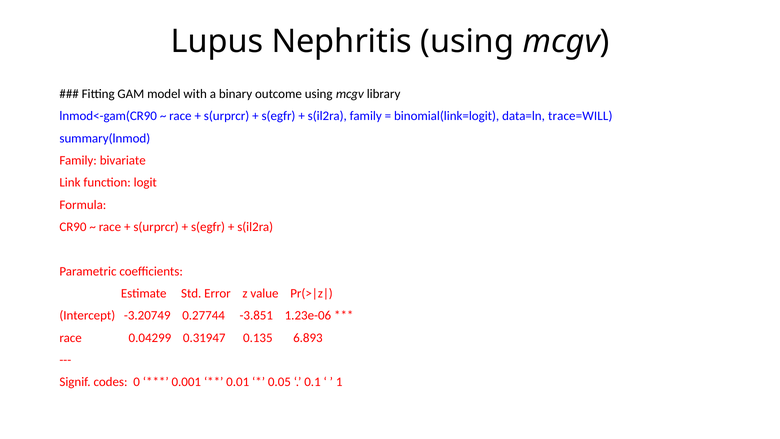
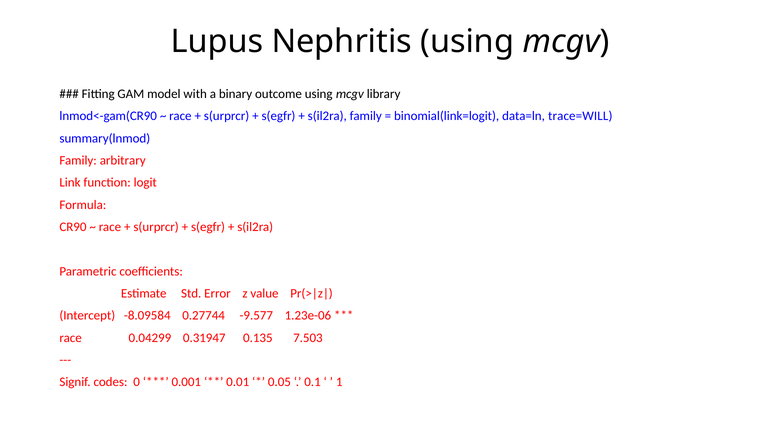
bivariate: bivariate -> arbitrary (123, 160)
-3.20749: -3.20749 -> -8.09584 (147, 315)
-3.851: -3.851 -> -9.577 (256, 315)
6.893: 6.893 -> 7.503 (308, 338)
